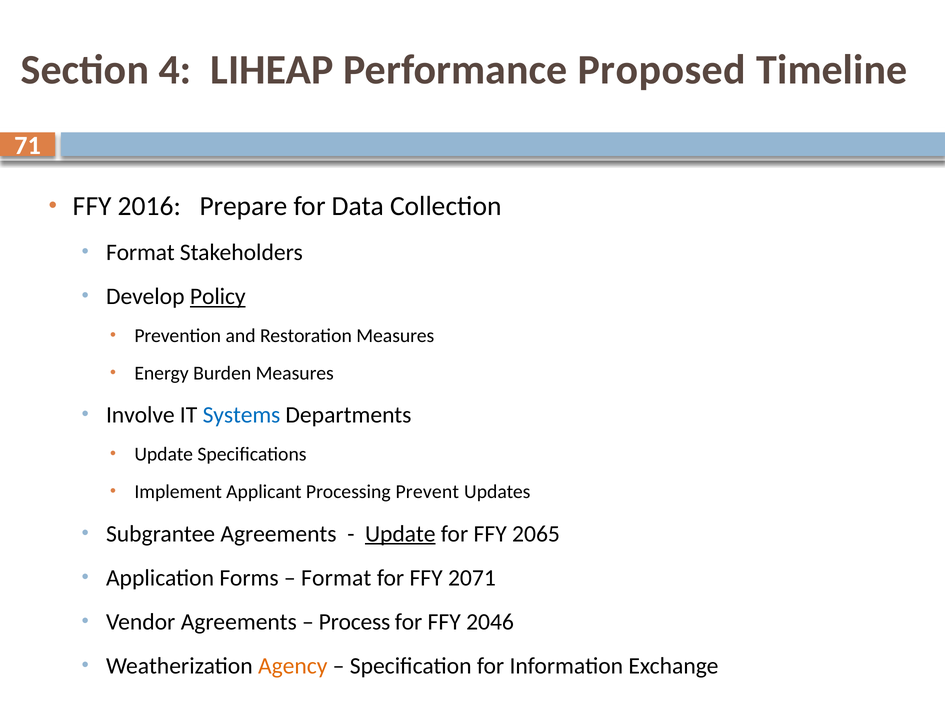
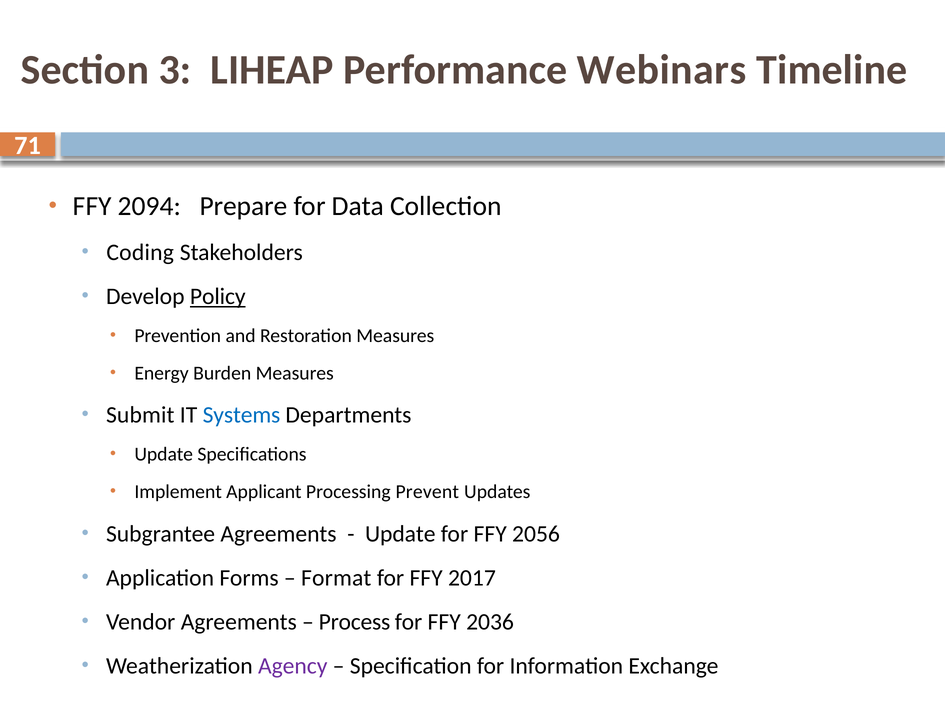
4: 4 -> 3 (175, 70)
Proposed: Proposed -> Webinars (662, 70)
2016: 2016 -> 2094 (149, 206)
Format: Format -> Coding (140, 252)
Involve: Involve -> Submit (140, 415)
Update underline: present -> none (400, 534)
2065: 2065 -> 2056 (536, 534)
2071: 2071 -> 2017 (472, 578)
2046: 2046 -> 2036 (490, 622)
Agency colour: orange -> purple (293, 666)
